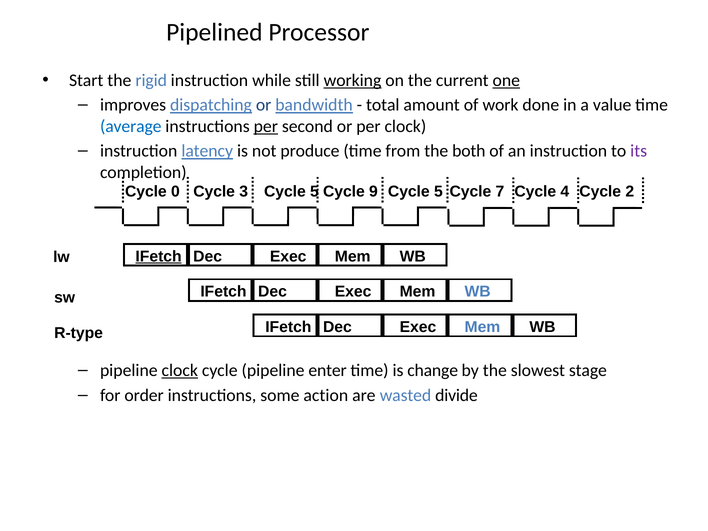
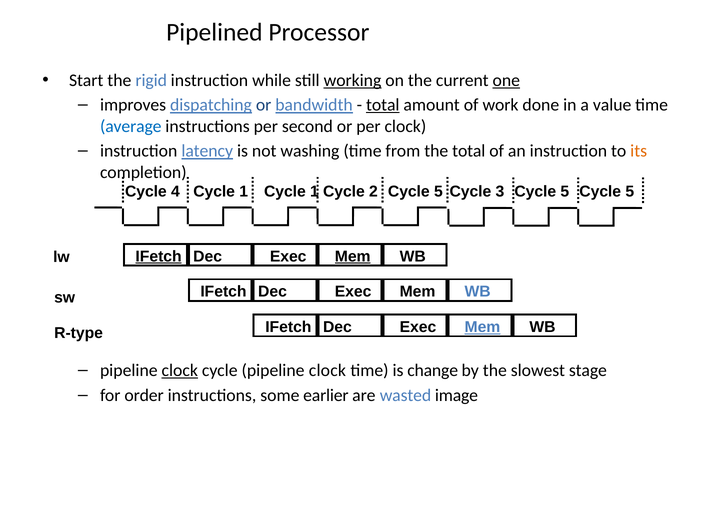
total underline: none -> present (383, 105)
per underline: present -> none (266, 126)
produce: produce -> washing (310, 151)
the both: both -> total (469, 151)
its colour: purple -> orange (639, 151)
0: 0 -> 4 (175, 191)
3: 3 -> 1 (244, 191)
5: 5 -> 1 (314, 191)
9: 9 -> 2 (373, 191)
7: 7 -> 3 (500, 191)
4: 4 -> 5 (565, 191)
2: 2 -> 5 (630, 191)
Mem underline: none -> present (353, 256)
Mem underline: none -> present (482, 327)
cycle pipeline enter: enter -> clock (327, 371)
action: action -> earlier (326, 395)
divide: divide -> image (456, 395)
